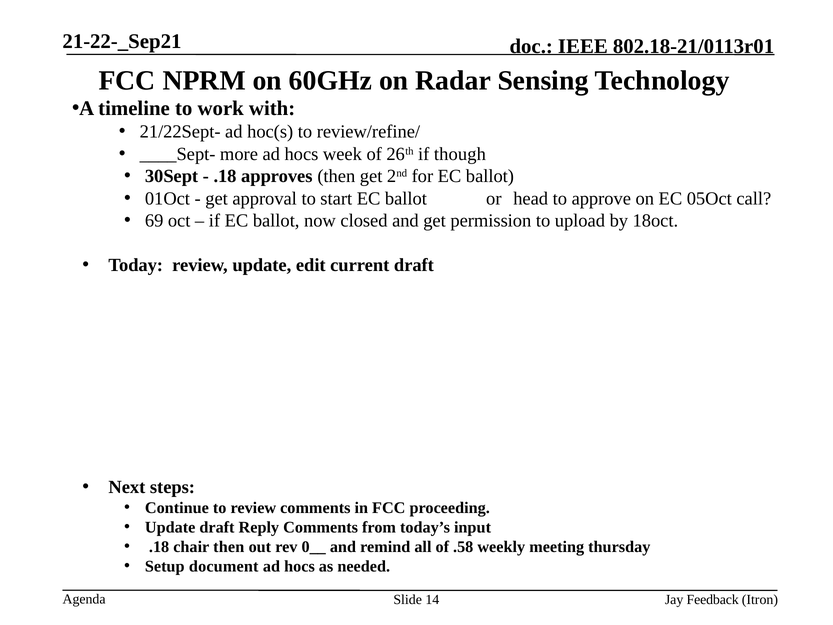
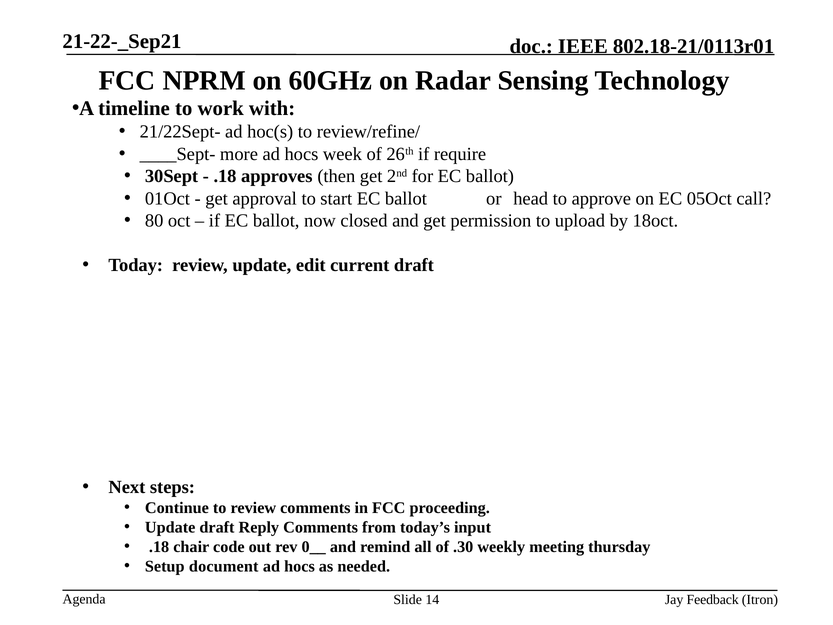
though: though -> require (460, 154)
69: 69 -> 80 (154, 221)
chair then: then -> code (229, 547)
.58: .58 -> .30 (463, 547)
